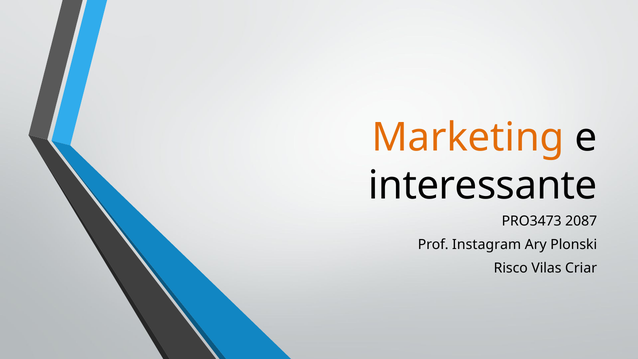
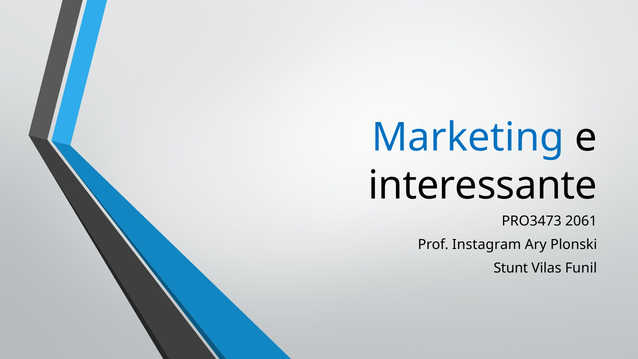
Marketing colour: orange -> blue (468, 138)
2087: 2087 -> 2061 (581, 221)
Risco: Risco -> Stunt (511, 268)
Criar: Criar -> Funil (581, 268)
